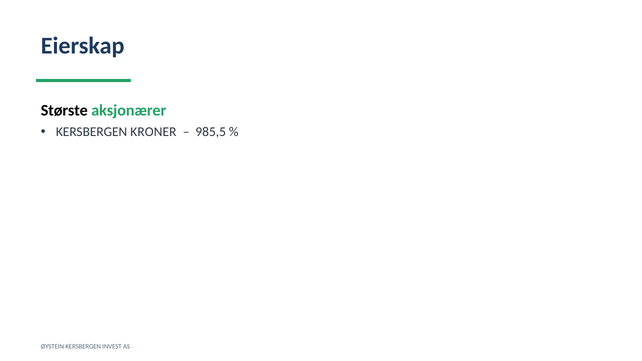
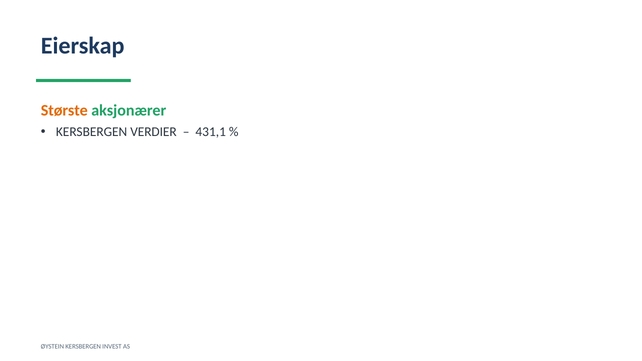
Største colour: black -> orange (64, 111)
KRONER: KRONER -> VERDIER (154, 132)
985,5: 985,5 -> 431,1 (211, 132)
